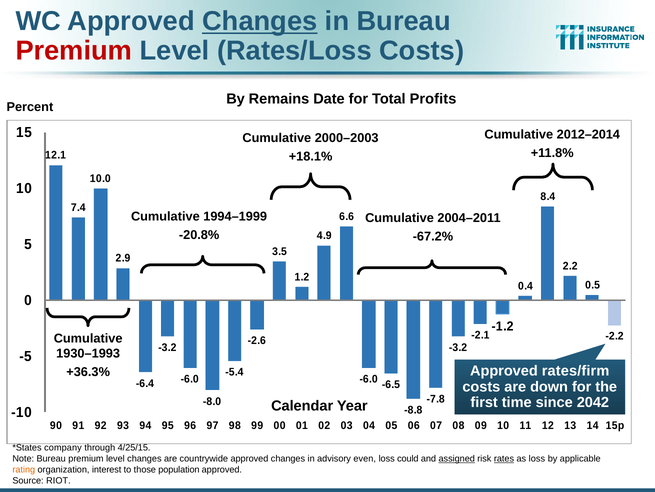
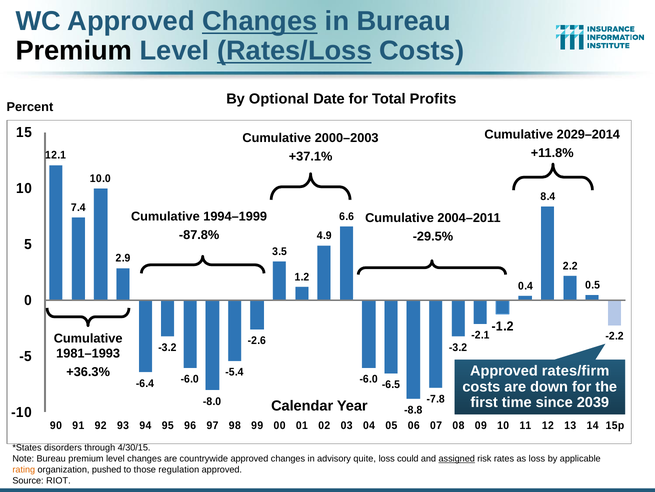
Premium colour: red -> black (74, 51)
Rates/Loss underline: none -> present (294, 51)
Remains: Remains -> Optional (279, 99)
2012–2014: 2012–2014 -> 2029–2014 (588, 134)
+18.1%: +18.1% -> +37.1% (311, 157)
-20.8%: -20.8% -> -87.8% (199, 235)
-67.2%: -67.2% -> -29.5% (433, 236)
1930–1993: 1930–1993 -> 1981–1993 (88, 353)
2042: 2042 -> 2039 (593, 402)
company: company -> disorders (63, 447)
4/25/15: 4/25/15 -> 4/30/15 (134, 447)
even: even -> quite (365, 458)
rates underline: present -> none (504, 458)
interest: interest -> pushed (107, 469)
population: population -> regulation (179, 469)
